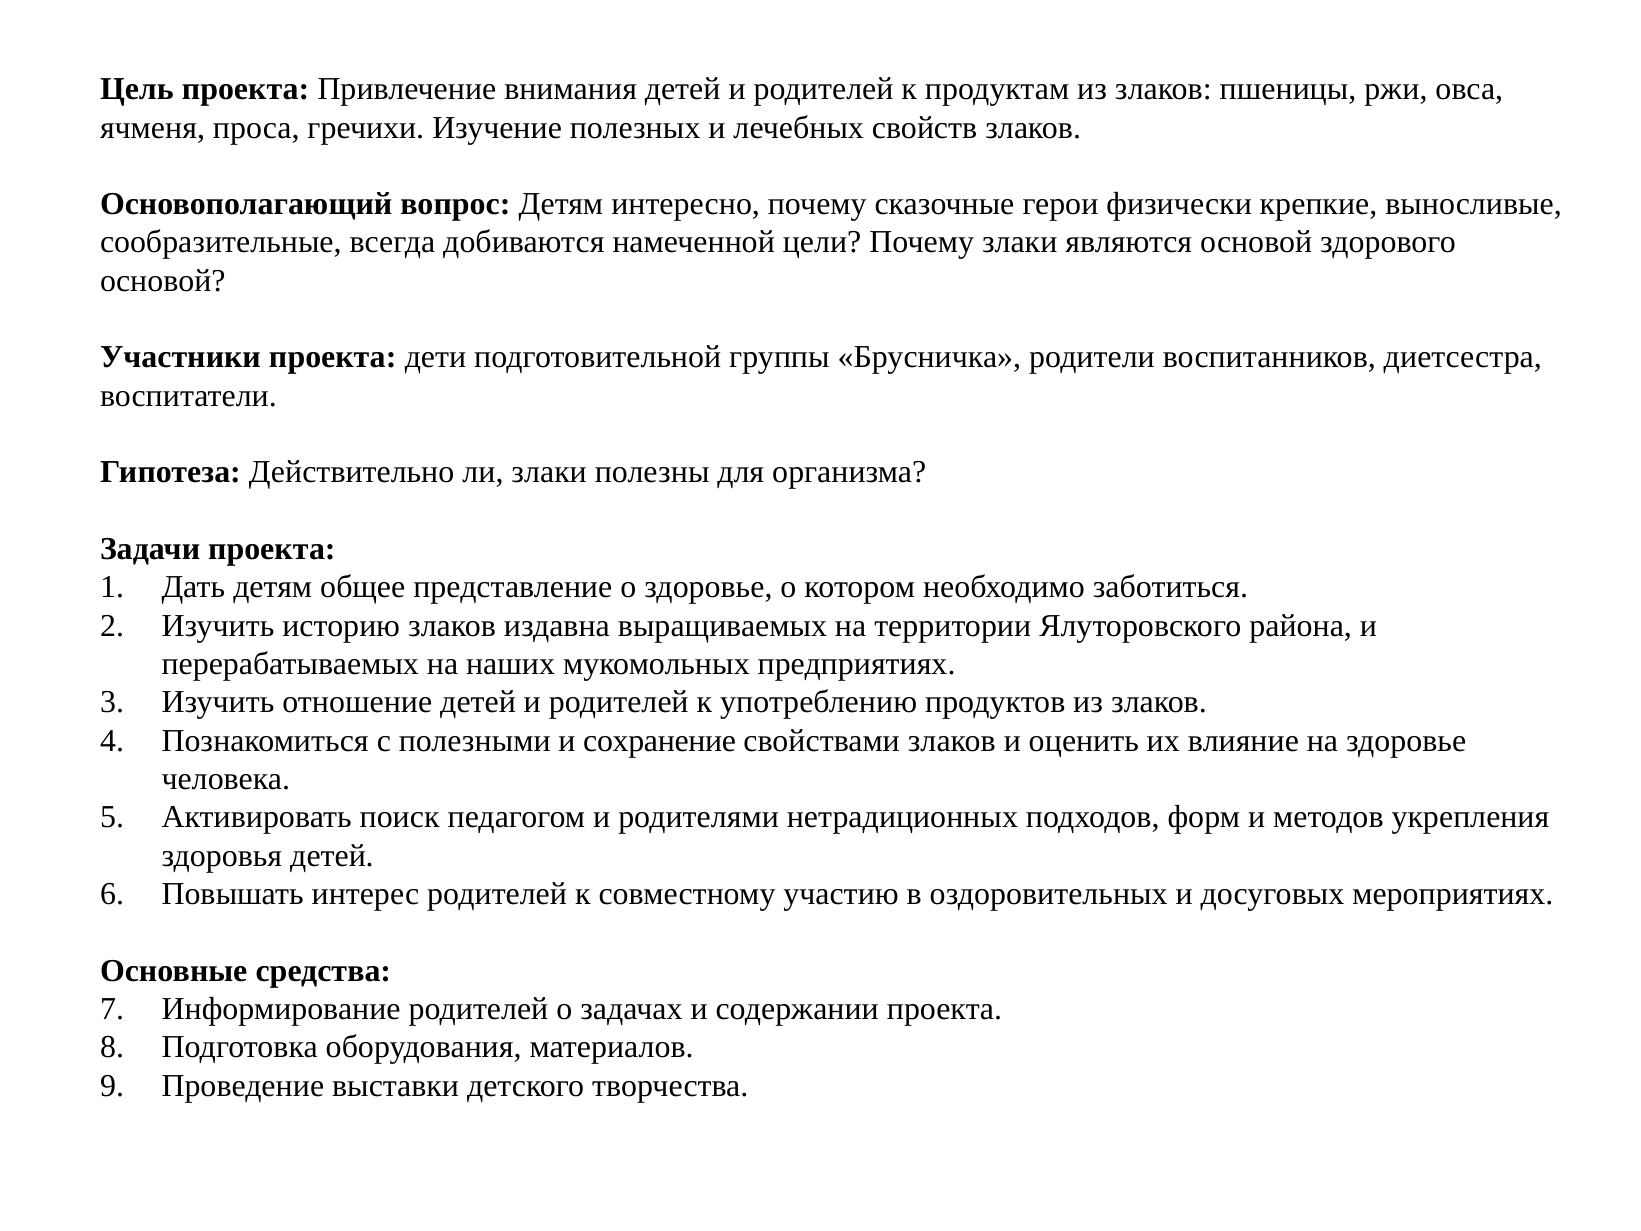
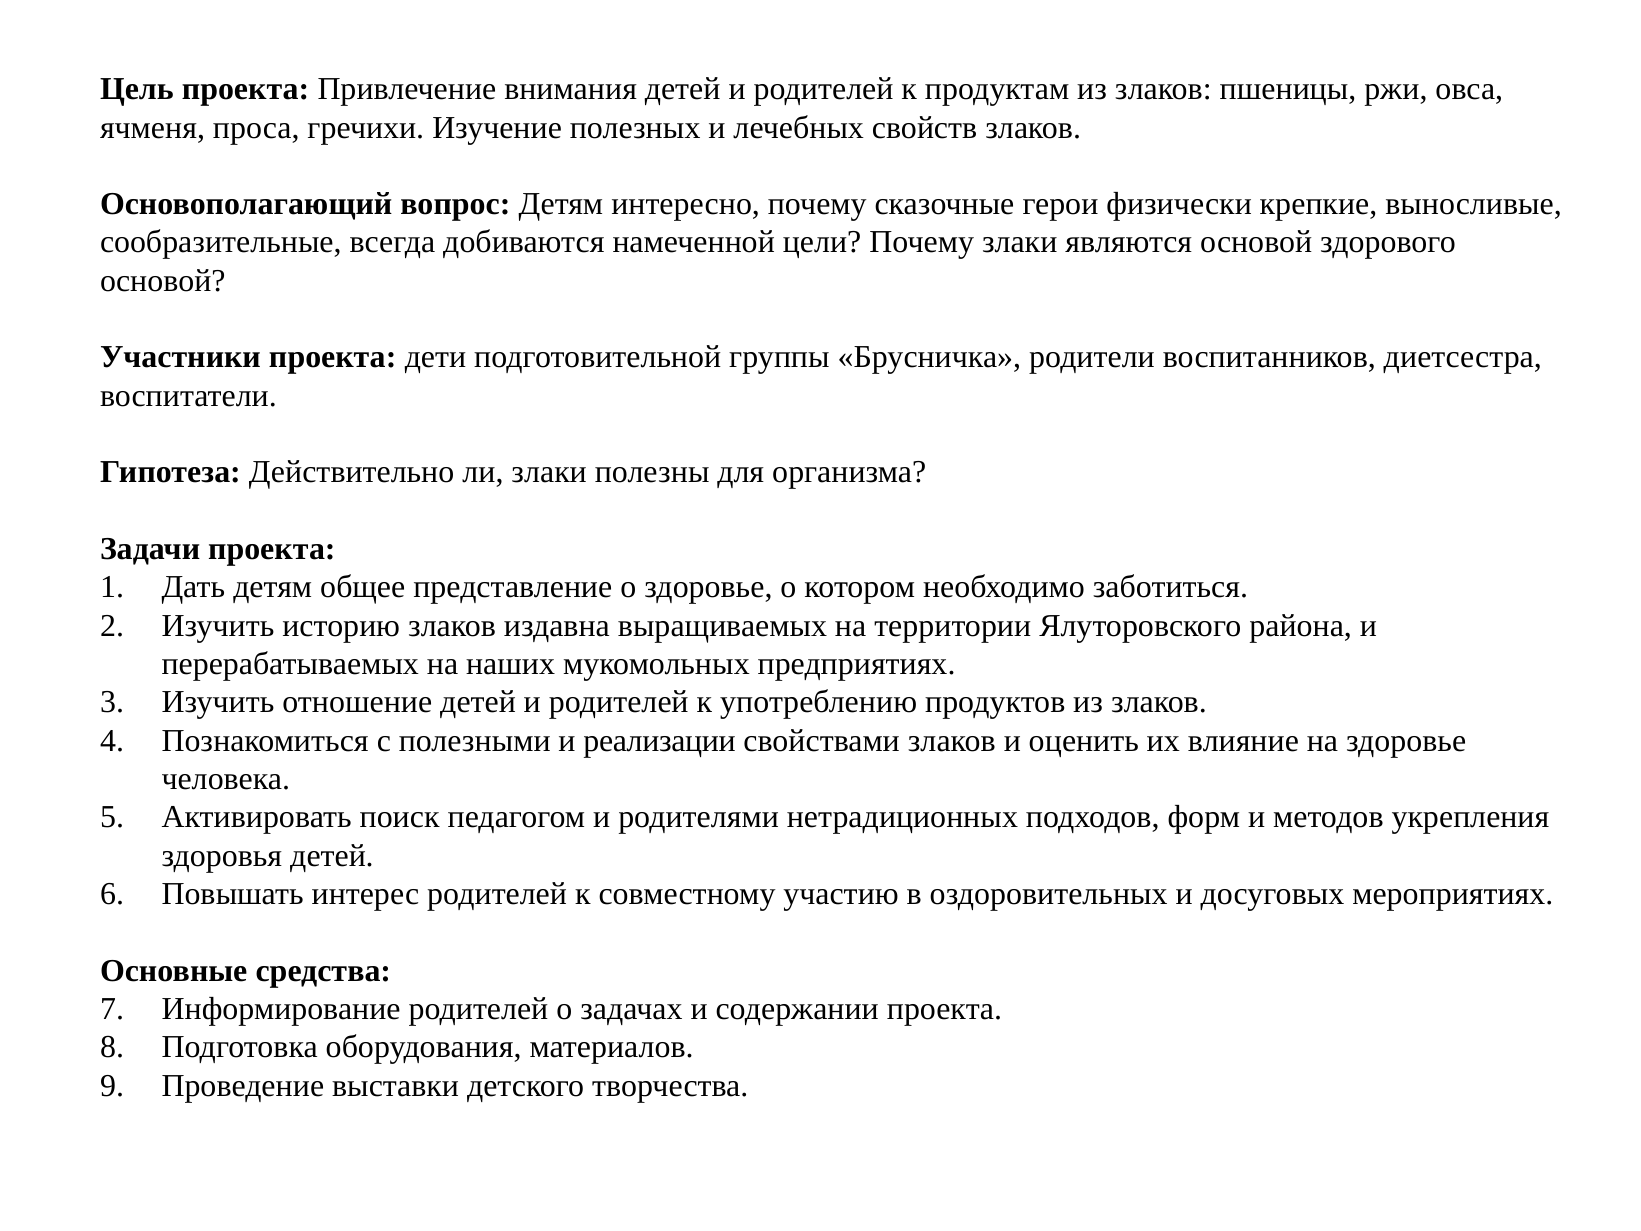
сохранение: сохранение -> реализации (660, 740)
